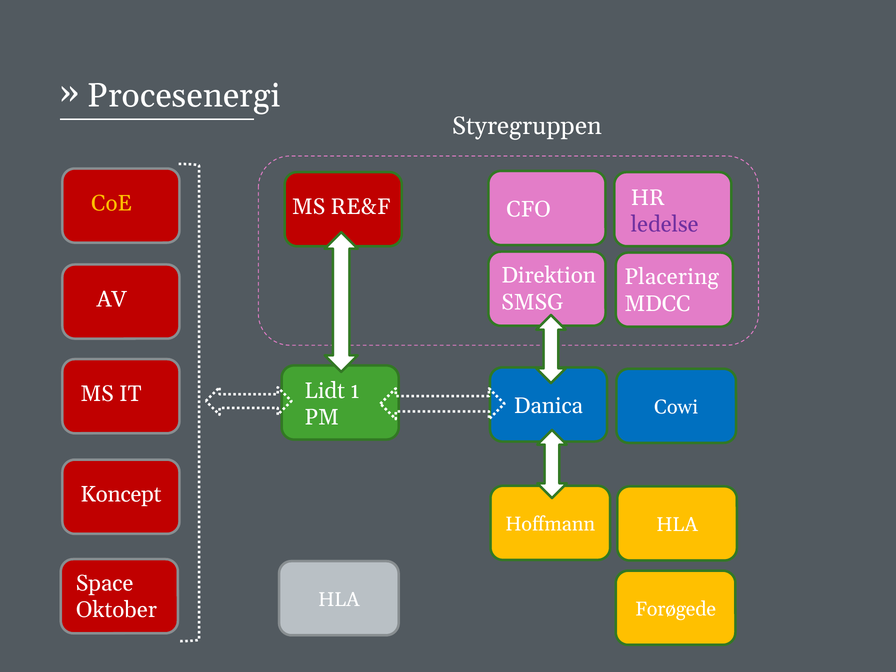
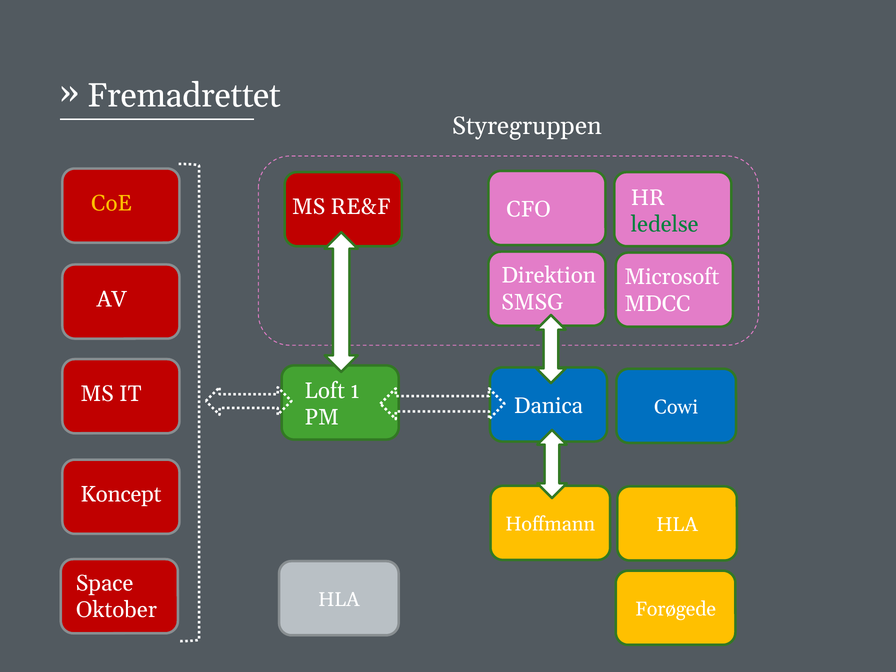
Procesenergi: Procesenergi -> Fremadrettet (184, 96)
ledelse colour: purple -> green (665, 225)
Placering: Placering -> Microsoft (672, 277)
Lidt: Lidt -> Loft (325, 391)
